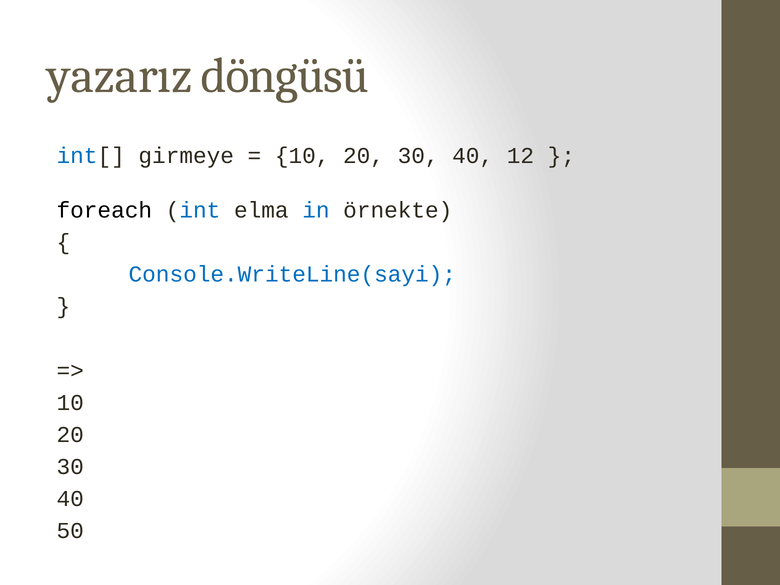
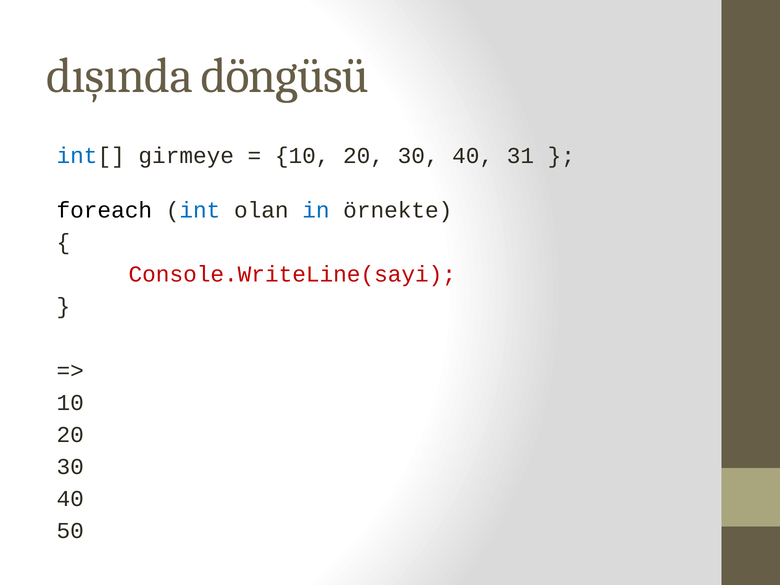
yazarız: yazarız -> dışında (120, 76)
12: 12 -> 31 (520, 156)
elma: elma -> olan (261, 210)
Console.WriteLine(sayi colour: blue -> red (292, 274)
